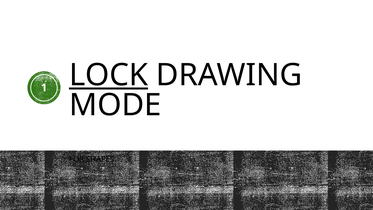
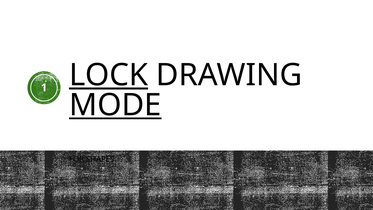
MODE underline: none -> present (115, 105)
